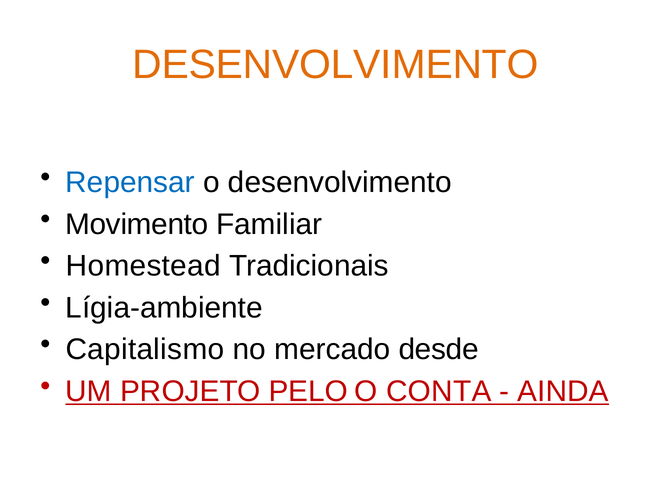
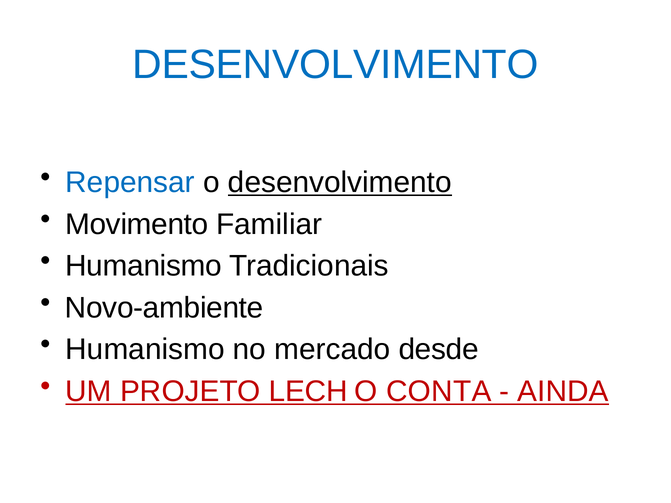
DESENVOLVIMENTO colour: orange -> blue (335, 65)
desenvolvimento underline: none -> present (340, 183)
Homestead: Homestead -> Humanismo (144, 266)
Lígia-ambiente: Lígia-ambiente -> Novo-ambiente (164, 308)
Capitalismo: Capitalismo -> Humanismo (145, 350)
PELO: PELO -> LECH (308, 391)
